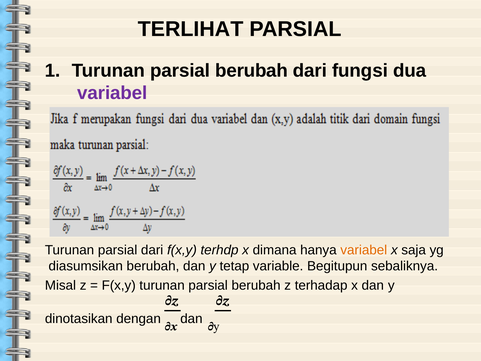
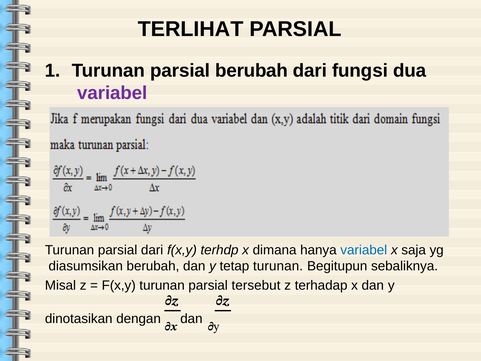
variabel colour: orange -> blue (364, 250)
tetap variable: variable -> turunan (278, 266)
F(x,y turunan parsial berubah: berubah -> tersebut (256, 285)
